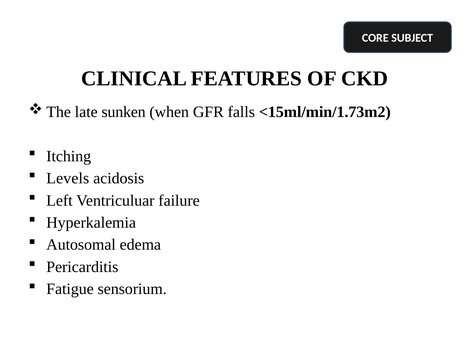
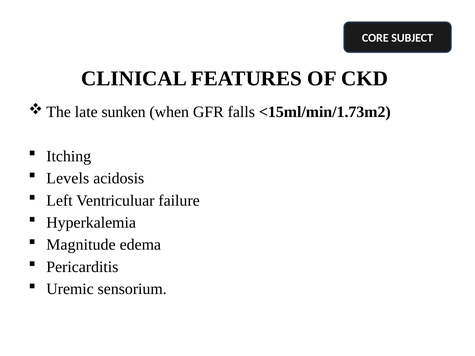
Autosomal: Autosomal -> Magnitude (81, 245)
Fatigue: Fatigue -> Uremic (70, 289)
